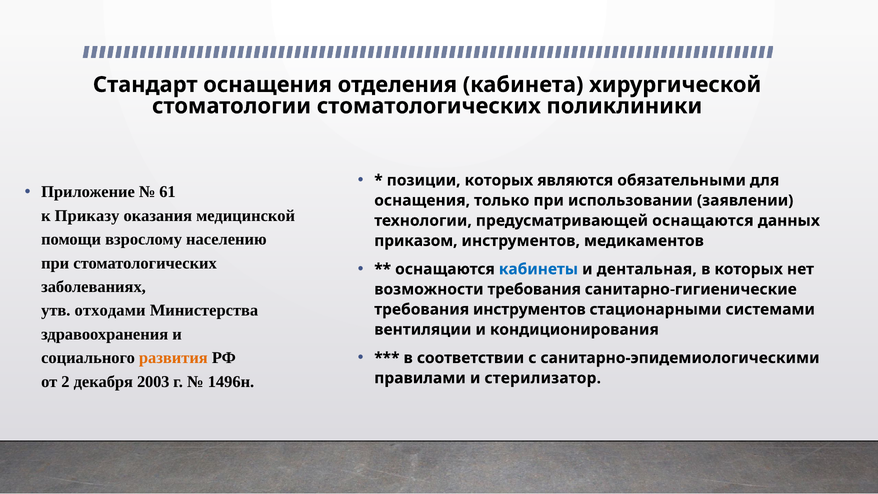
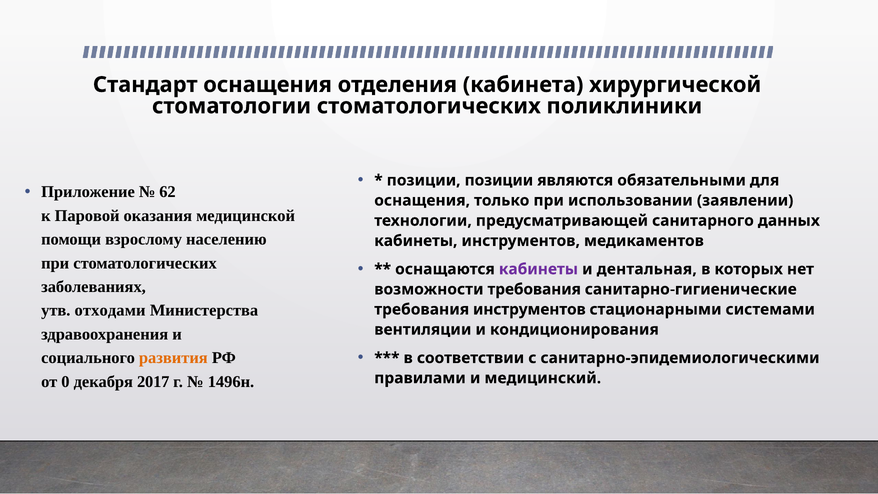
позиции которых: которых -> позиции (499, 180)
61: 61 -> 62 (167, 192)
Приказу: Приказу -> Паровой (87, 216)
предусматривающей оснащаются: оснащаются -> санитарного (703, 221)
приказом: приказом -> кабинеты (416, 241)
кабинеты colour: blue -> purple (538, 269)
2: 2 -> 0 (65, 382)
2003: 2003 -> 2017 (153, 382)
стерилизатор: стерилизатор -> медицинский (543, 378)
